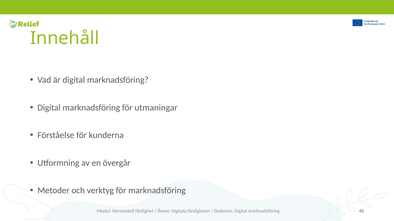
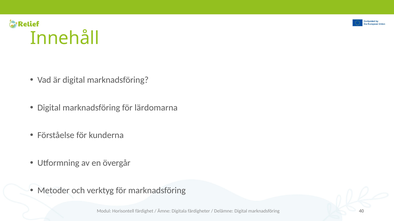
utmaningar: utmaningar -> lärdomarna (156, 108)
